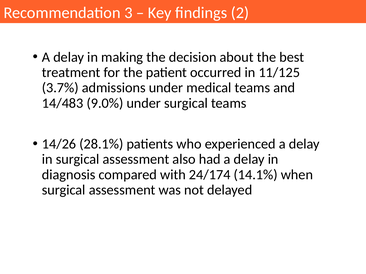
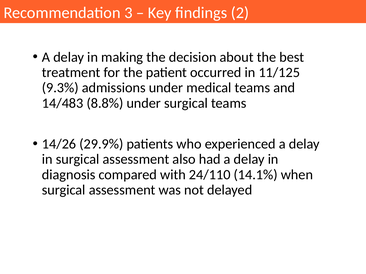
3.7%: 3.7% -> 9.3% (60, 88)
9.0%: 9.0% -> 8.8% (105, 103)
28.1%: 28.1% -> 29.9% (101, 144)
24/174: 24/174 -> 24/110 (210, 175)
